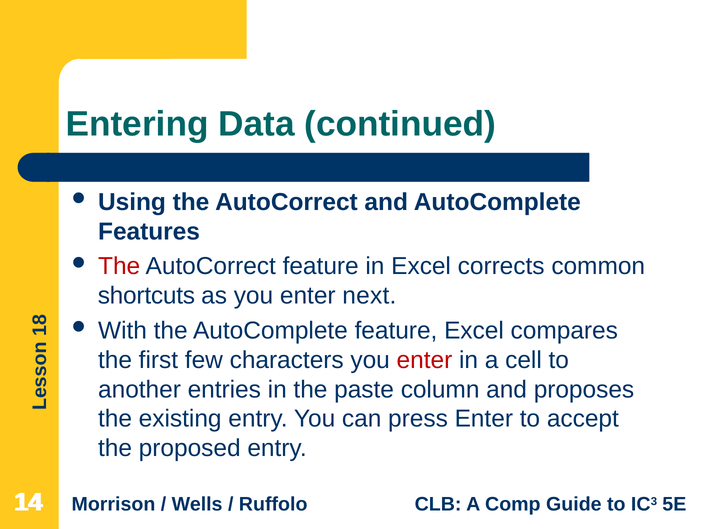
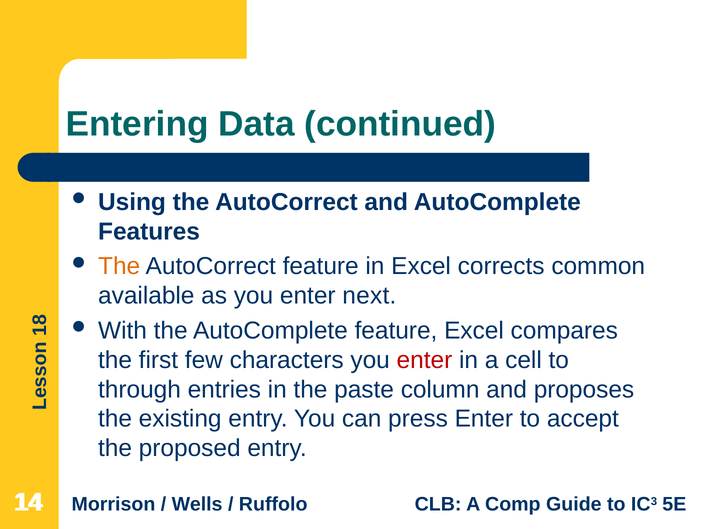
The colour: red -> orange (119, 266)
shortcuts: shortcuts -> available (146, 296)
another: another -> through (140, 389)
